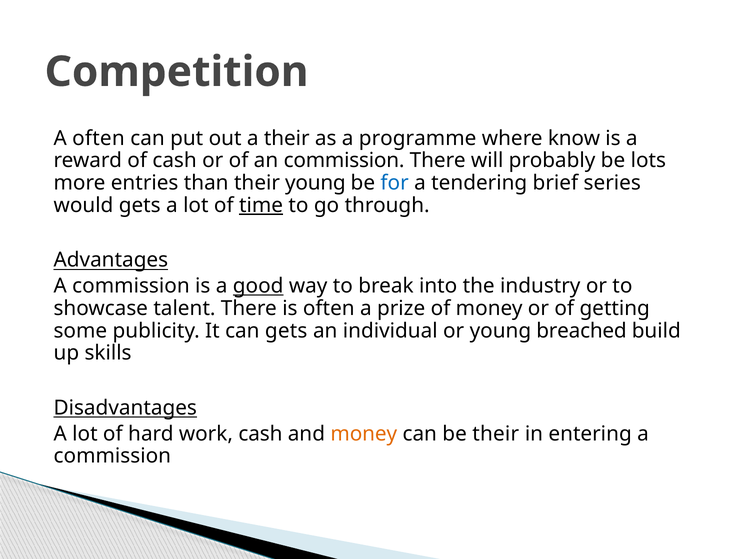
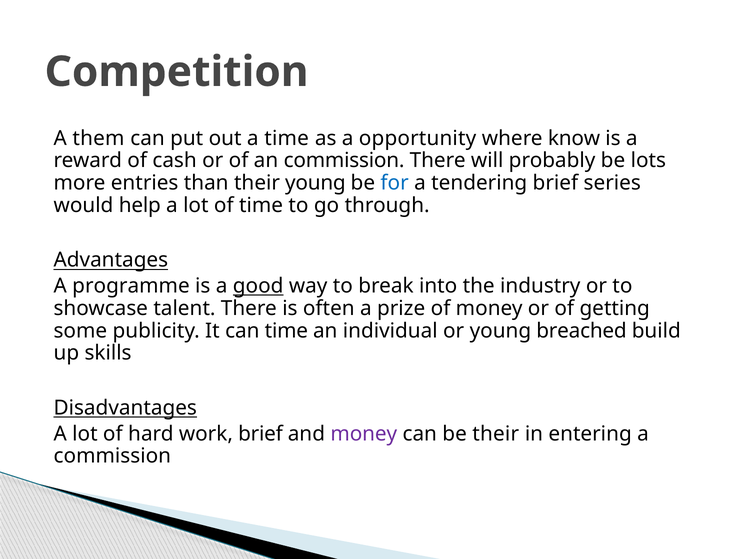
A often: often -> them (98, 138)
a their: their -> time (287, 138)
programme: programme -> opportunity (418, 138)
would gets: gets -> help (140, 206)
time underline: present -> none (261, 206)
commission: commission -> programme (131, 286)
can gets: gets -> time (286, 331)
work cash: cash -> brief (260, 434)
money colour: orange -> purple (364, 434)
